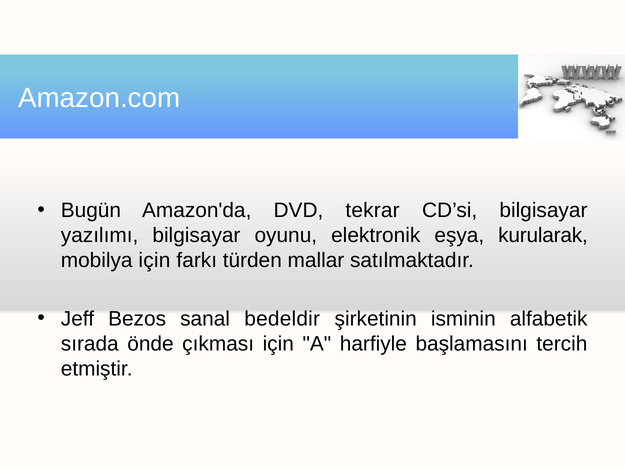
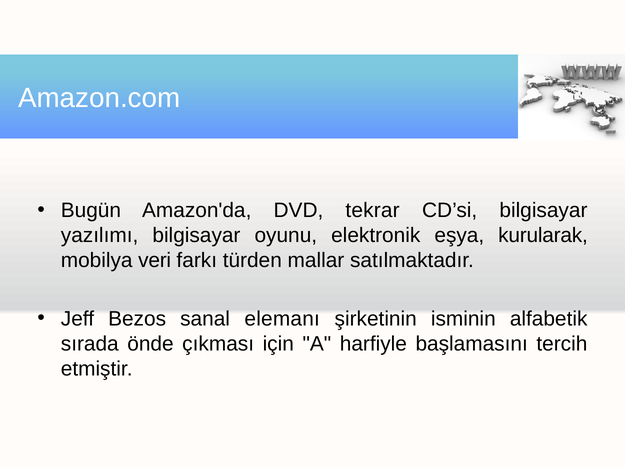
mobilya için: için -> veri (155, 260)
bedeldir: bedeldir -> elemanı (282, 319)
